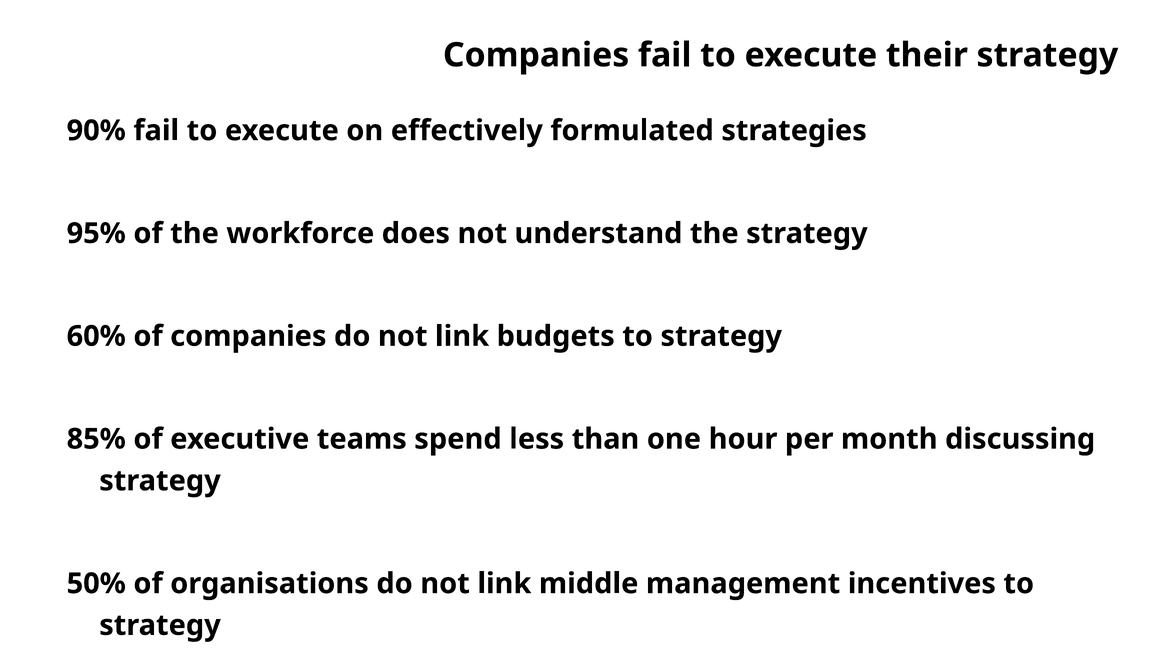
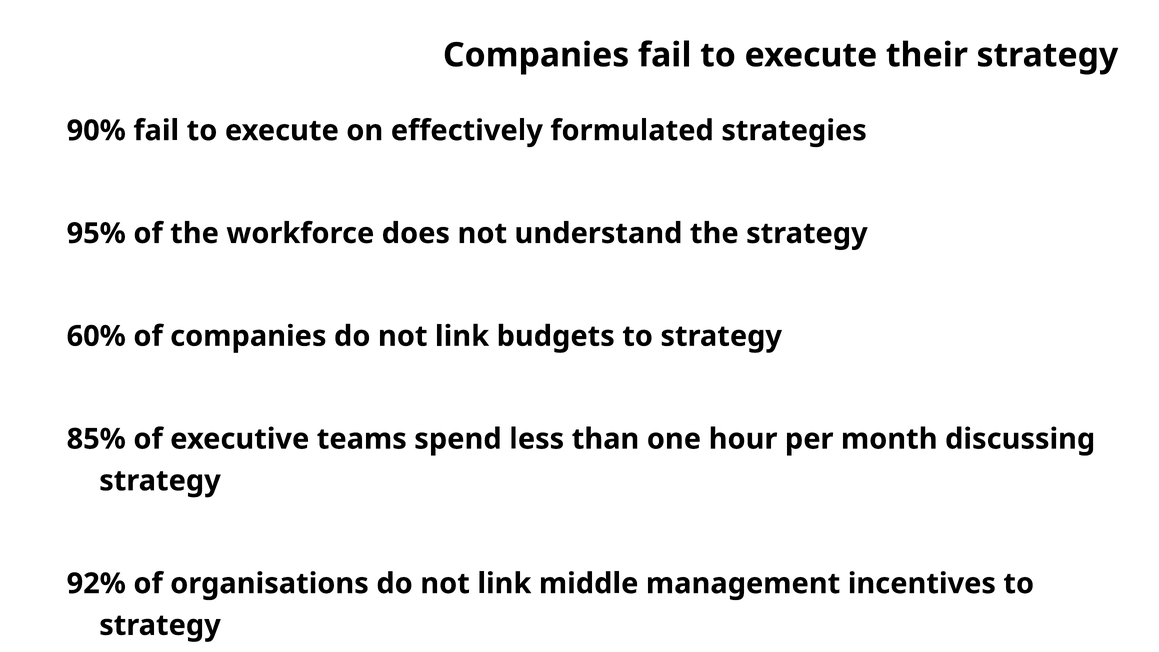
50%: 50% -> 92% (96, 584)
